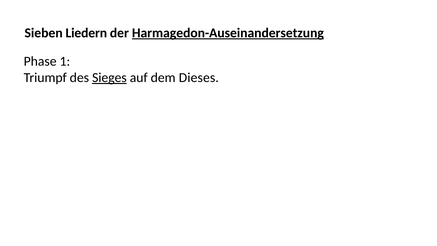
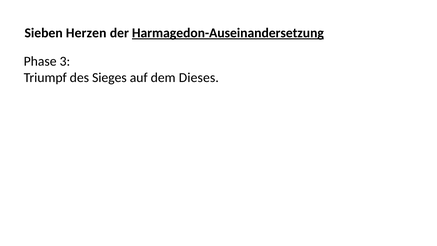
Liedern: Liedern -> Herzen (86, 33)
1: 1 -> 3 (65, 61)
Sieges underline: present -> none (109, 78)
